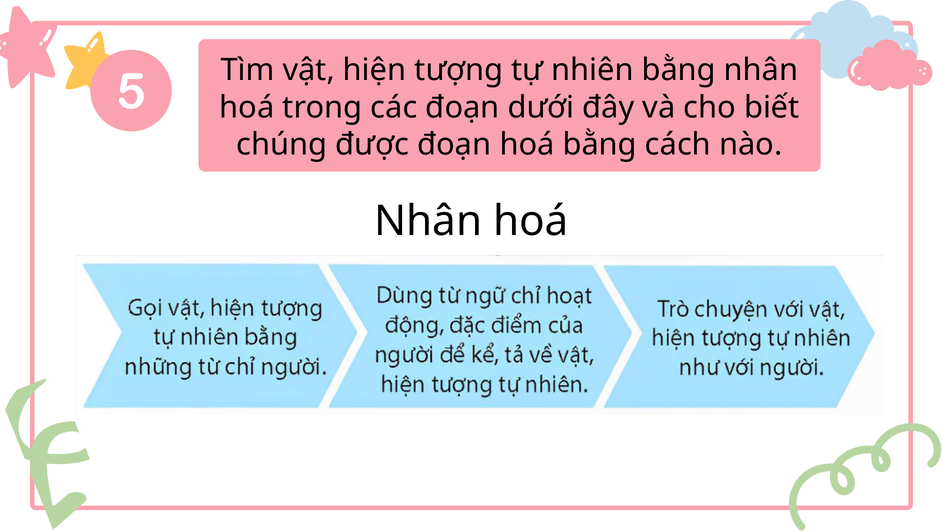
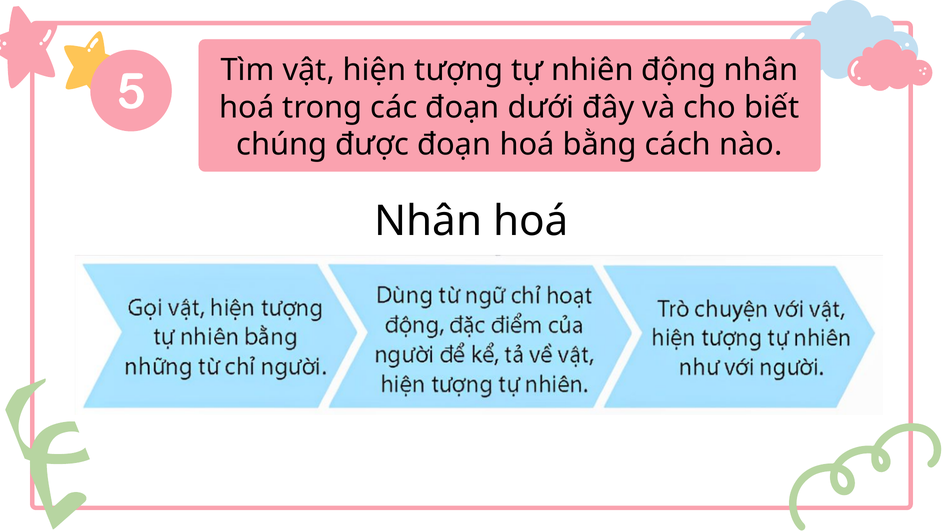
nhiên bằng: bằng -> động (679, 70)
